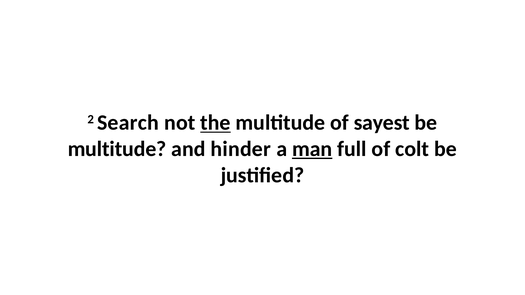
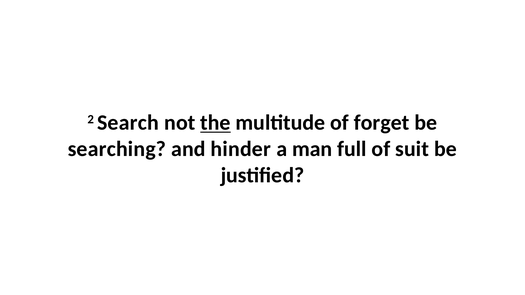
sayest: sayest -> forget (382, 123)
multitude: multitude -> searching (117, 149)
man underline: present -> none (312, 149)
colt: colt -> suit (412, 149)
